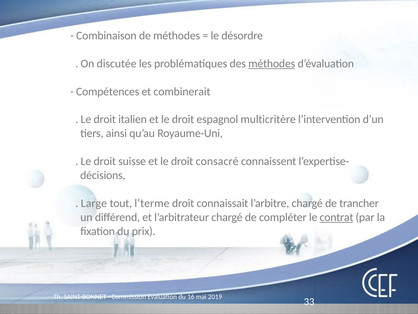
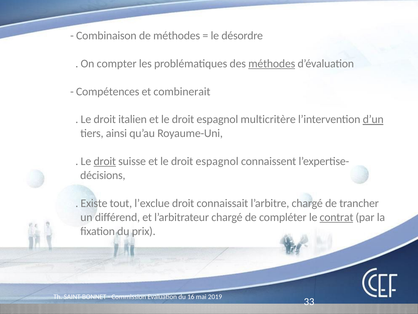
discutée: discutée -> compter (117, 64)
d’un underline: none -> present (373, 119)
droit underline: none -> present (105, 161)
consacré: consacré -> espagnol (217, 161)
Large: Large -> Existe (94, 203)
l’terme: l’terme -> l’exclue (152, 203)
